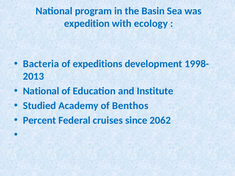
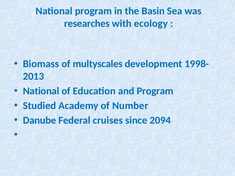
expedition: expedition -> researches (87, 24)
Bacteria: Bacteria -> Biomass (41, 64)
expeditions: expeditions -> multyscales (98, 64)
and Institute: Institute -> Program (155, 91)
Benthos: Benthos -> Number (130, 106)
Percent: Percent -> Danube (40, 120)
2062: 2062 -> 2094 (160, 120)
